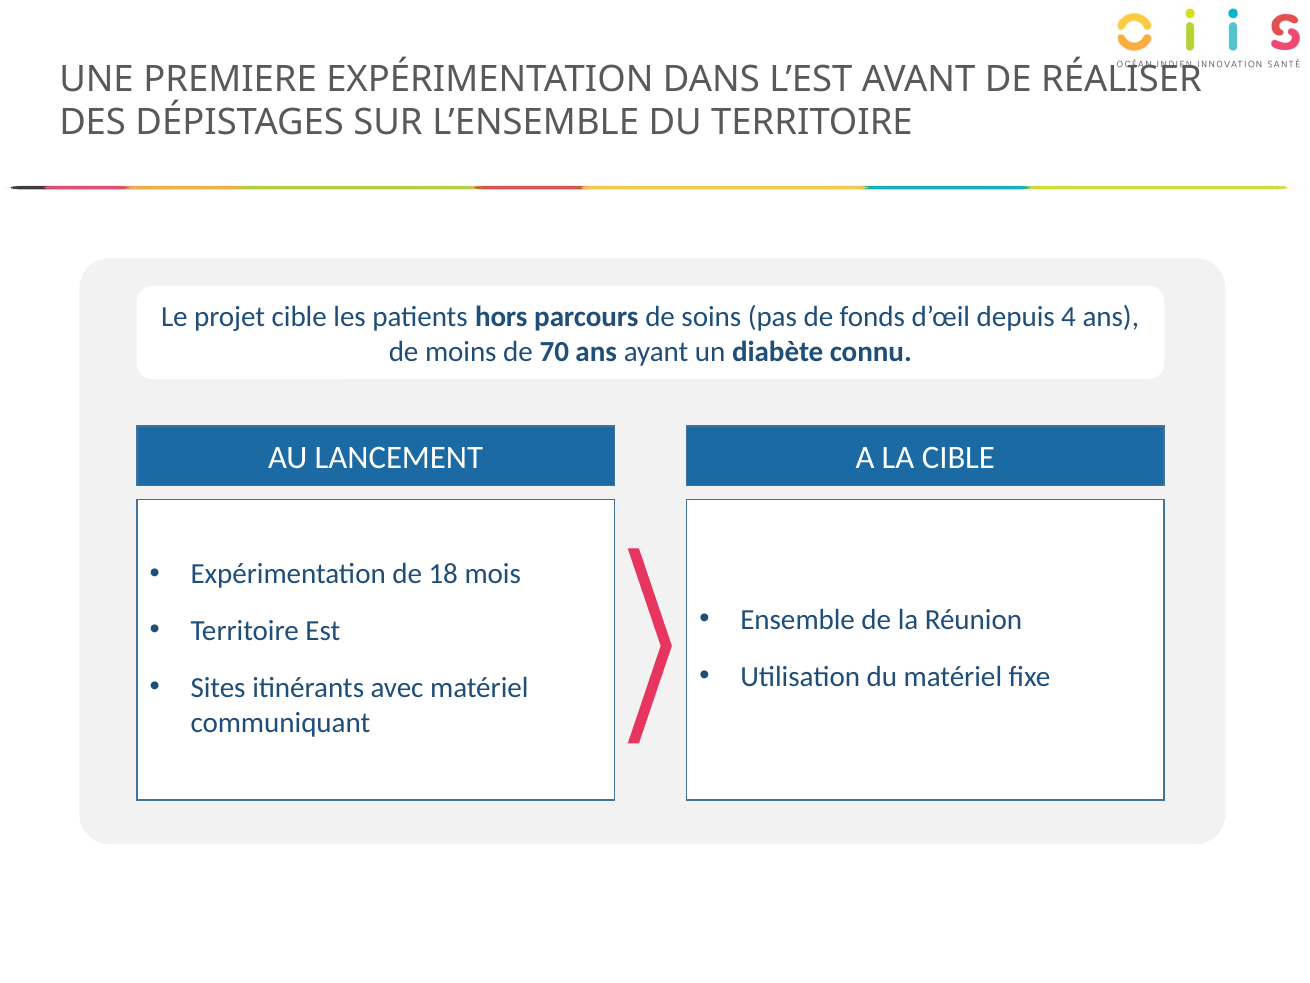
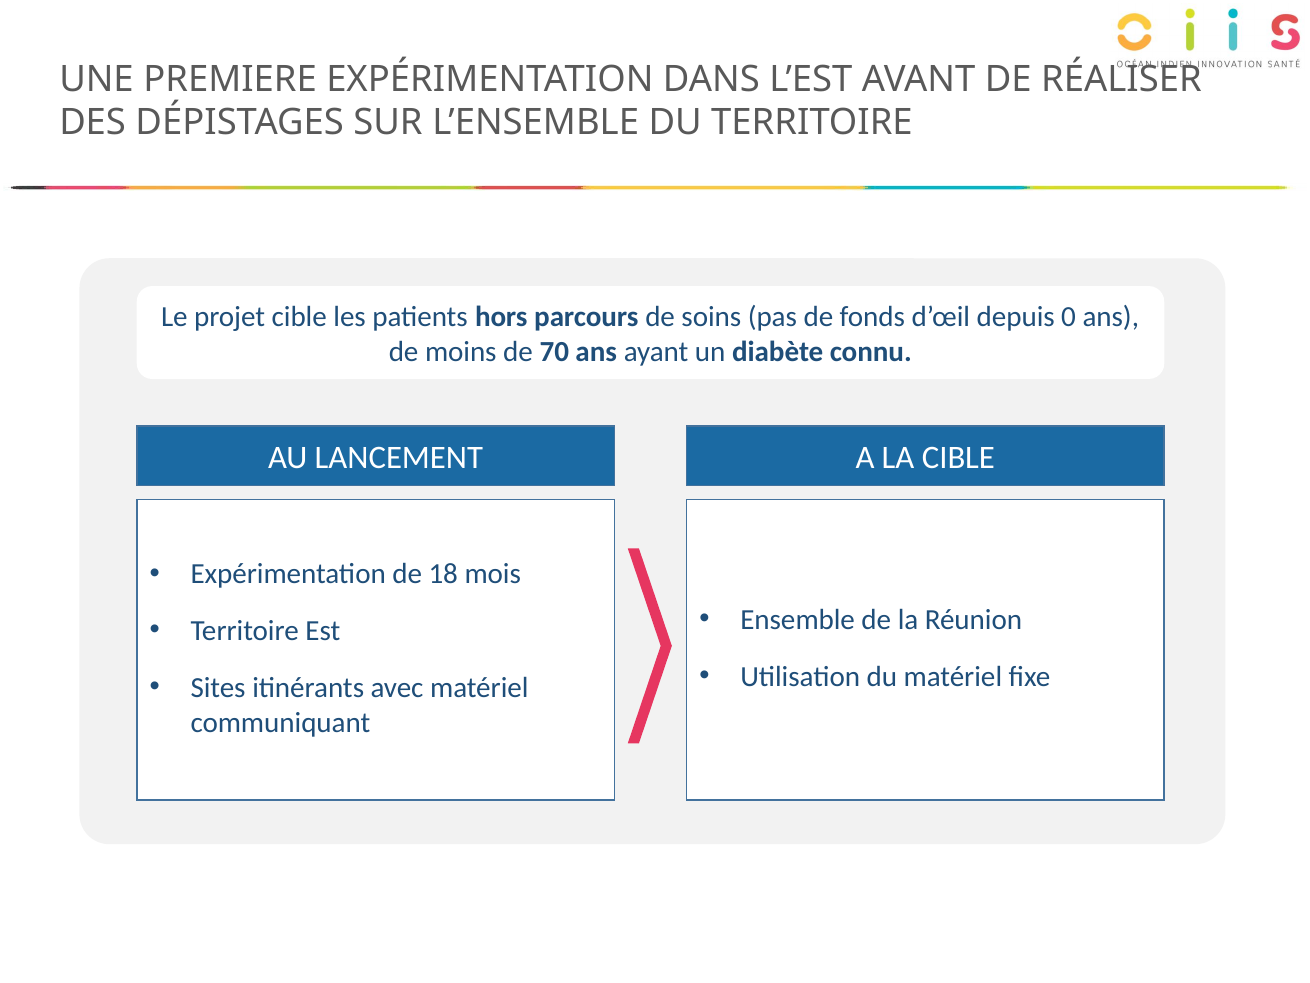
4: 4 -> 0 (1069, 317)
